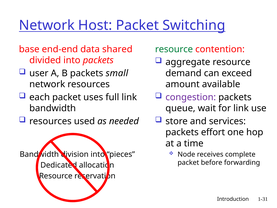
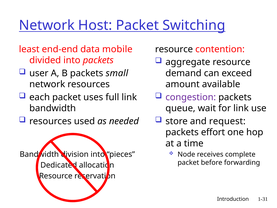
resource colour: green -> black (174, 49)
base: base -> least (29, 49)
shared: shared -> mobile (117, 49)
services: services -> request (227, 121)
